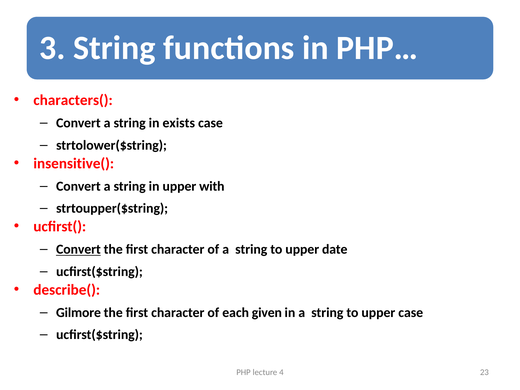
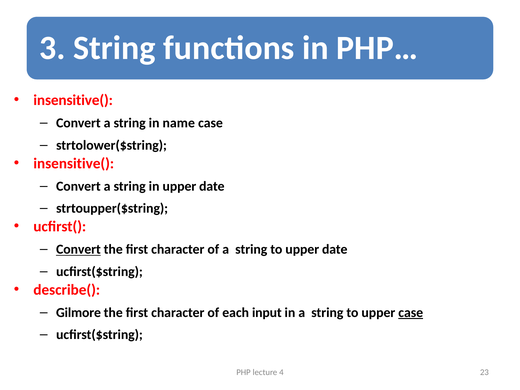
characters(: characters( -> insensitive( (73, 100)
exists: exists -> name (179, 123)
in upper with: with -> date (212, 186)
given: given -> input (267, 313)
case underline: none -> present (411, 313)
